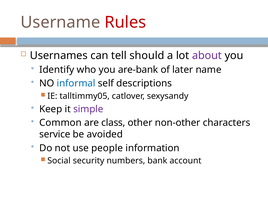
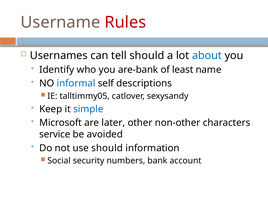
about colour: purple -> blue (207, 55)
later: later -> least (183, 70)
simple colour: purple -> blue (88, 109)
Common: Common -> Microsoft (61, 123)
class: class -> later (113, 123)
use people: people -> should (107, 148)
